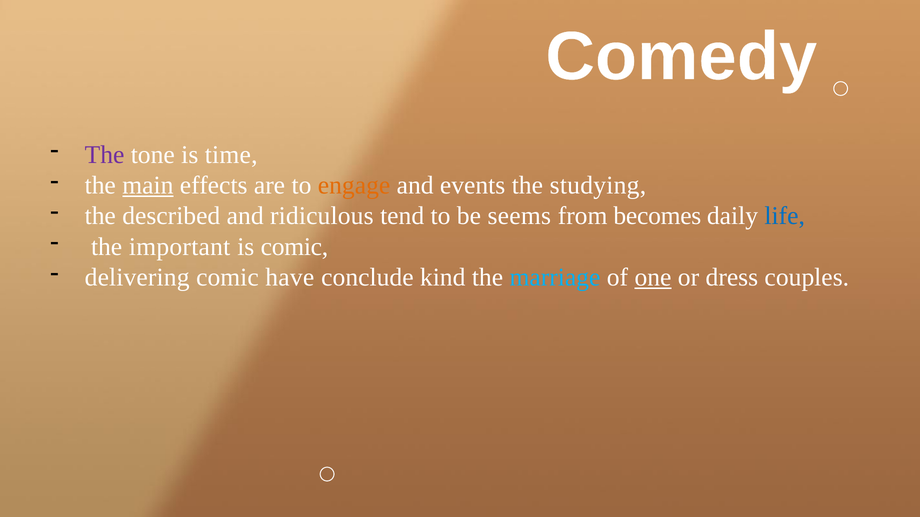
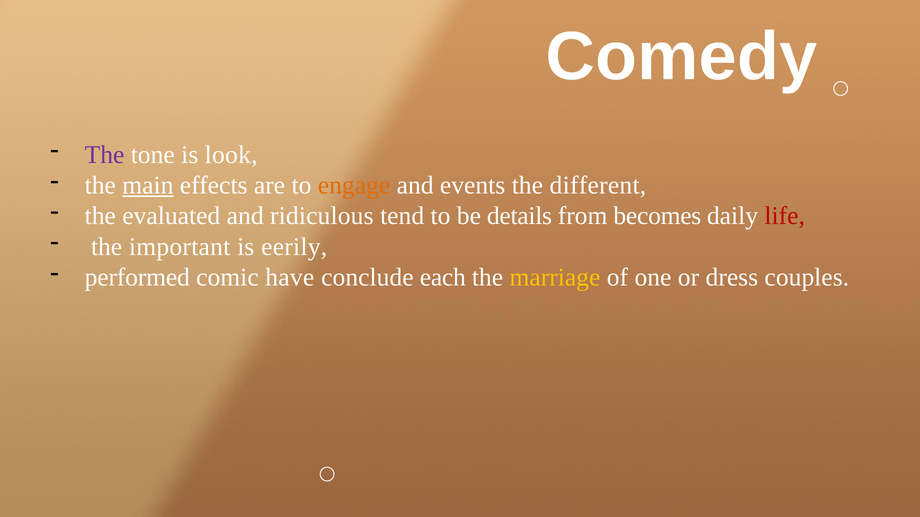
time: time -> look (231, 155)
studying: studying -> different (598, 185)
described: described -> evaluated (171, 216)
seems: seems -> details (519, 216)
life colour: blue -> red (785, 216)
is comic: comic -> eerily (294, 247)
delivering: delivering -> performed (137, 278)
kind: kind -> each (443, 278)
marriage colour: light blue -> yellow (555, 278)
one underline: present -> none (653, 278)
